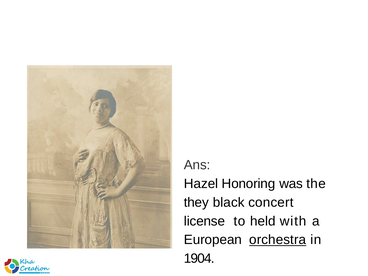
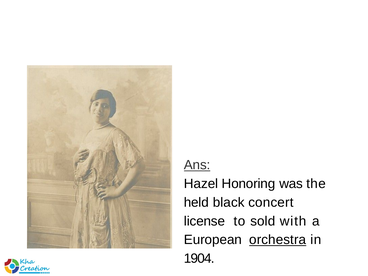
Ans underline: none -> present (197, 165)
they: they -> held (196, 202)
held: held -> sold (263, 221)
